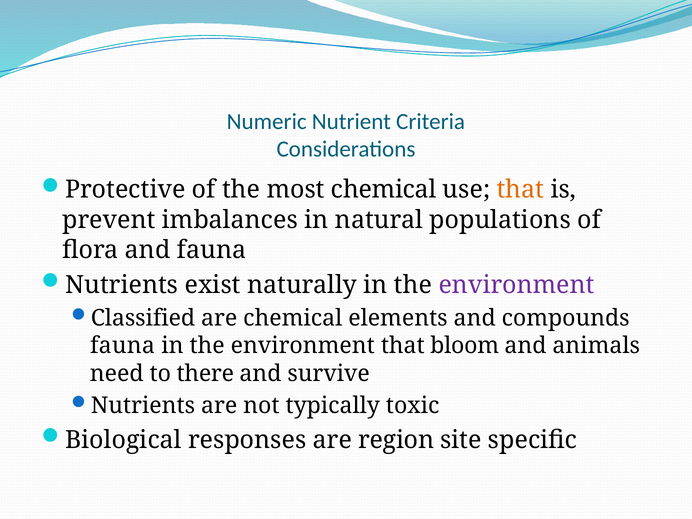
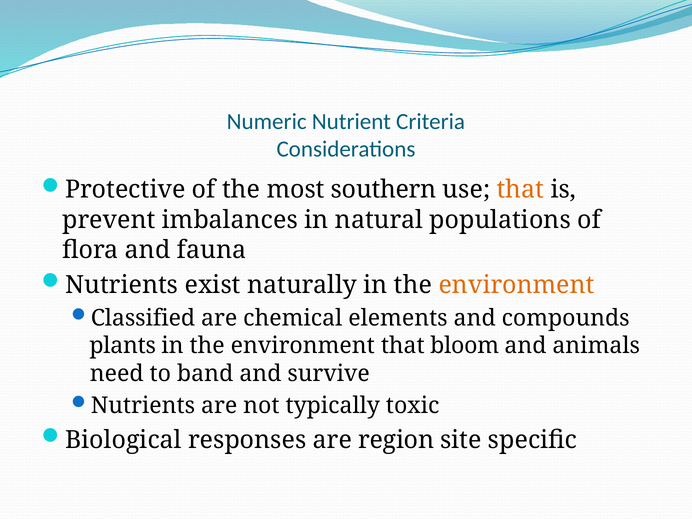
most chemical: chemical -> southern (384, 190)
environment colour: purple -> orange (517, 285)
fauna: fauna -> plants (123, 346)
there: there -> band (205, 374)
